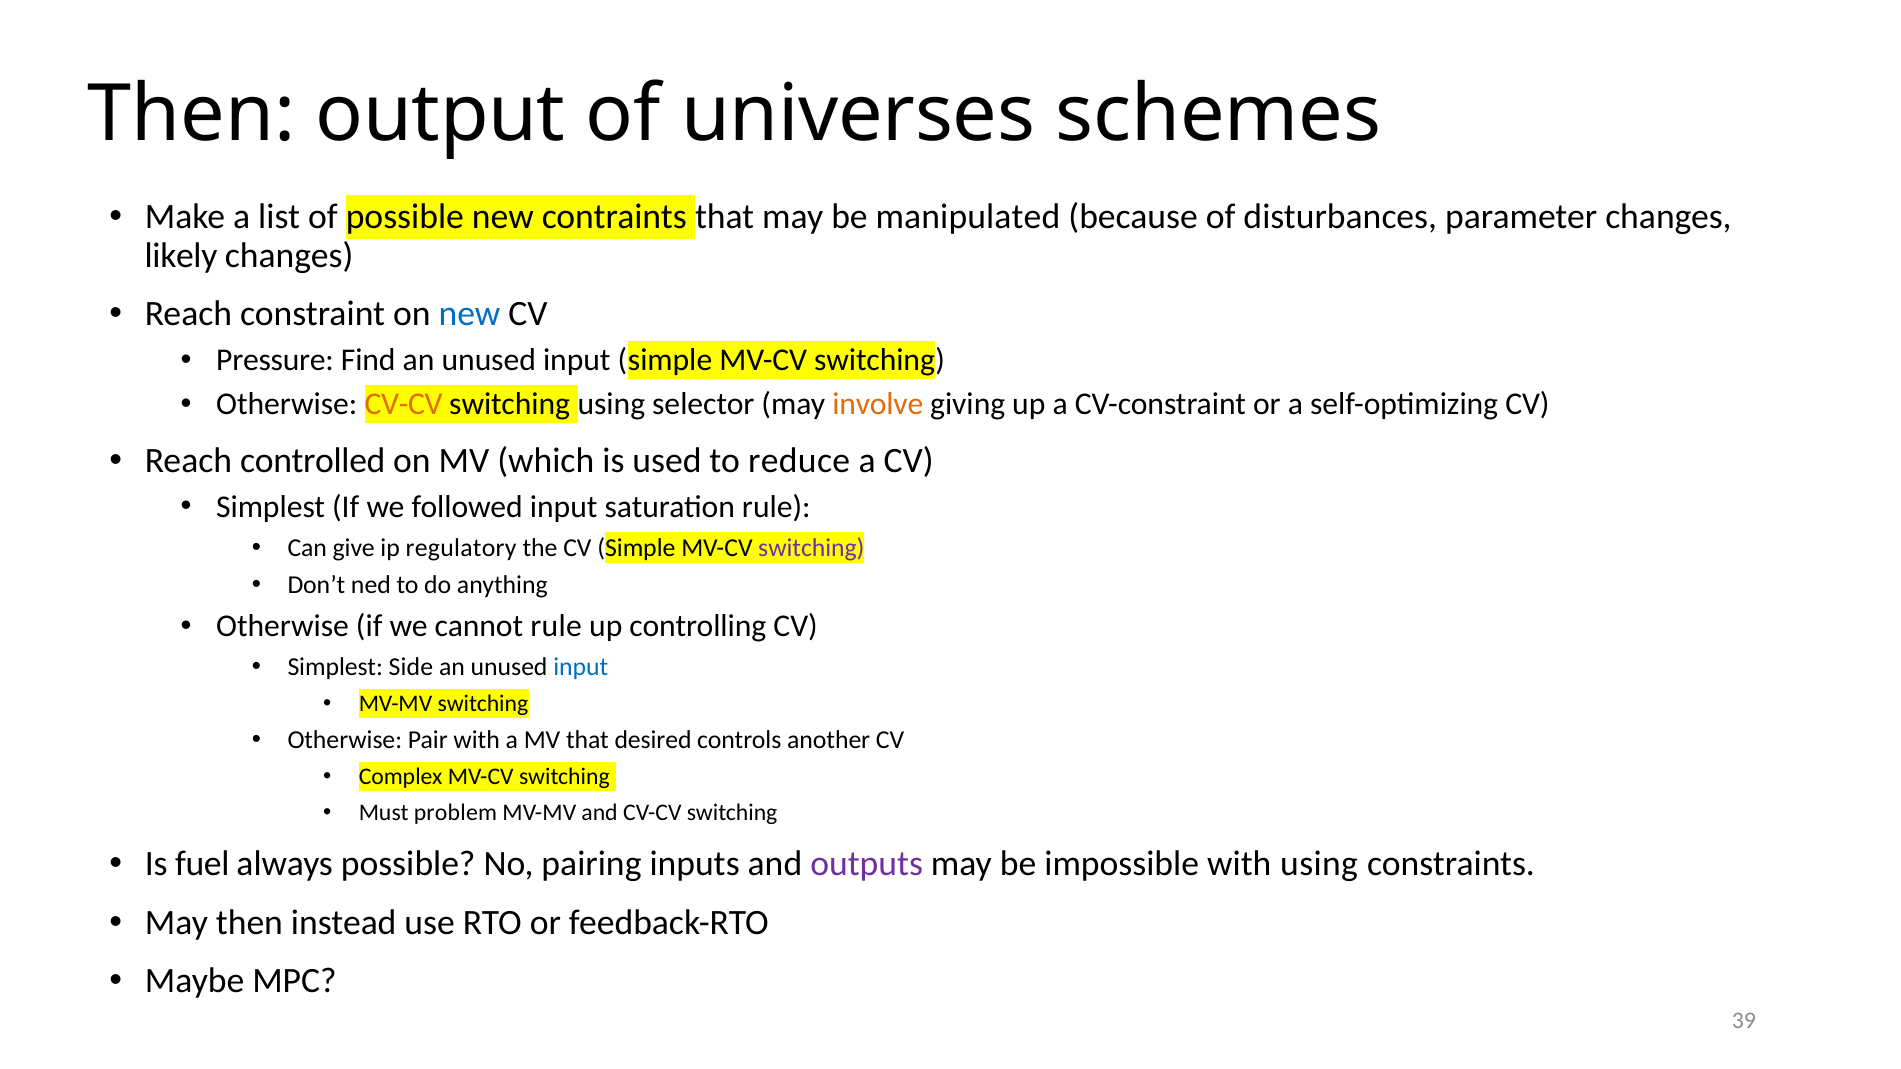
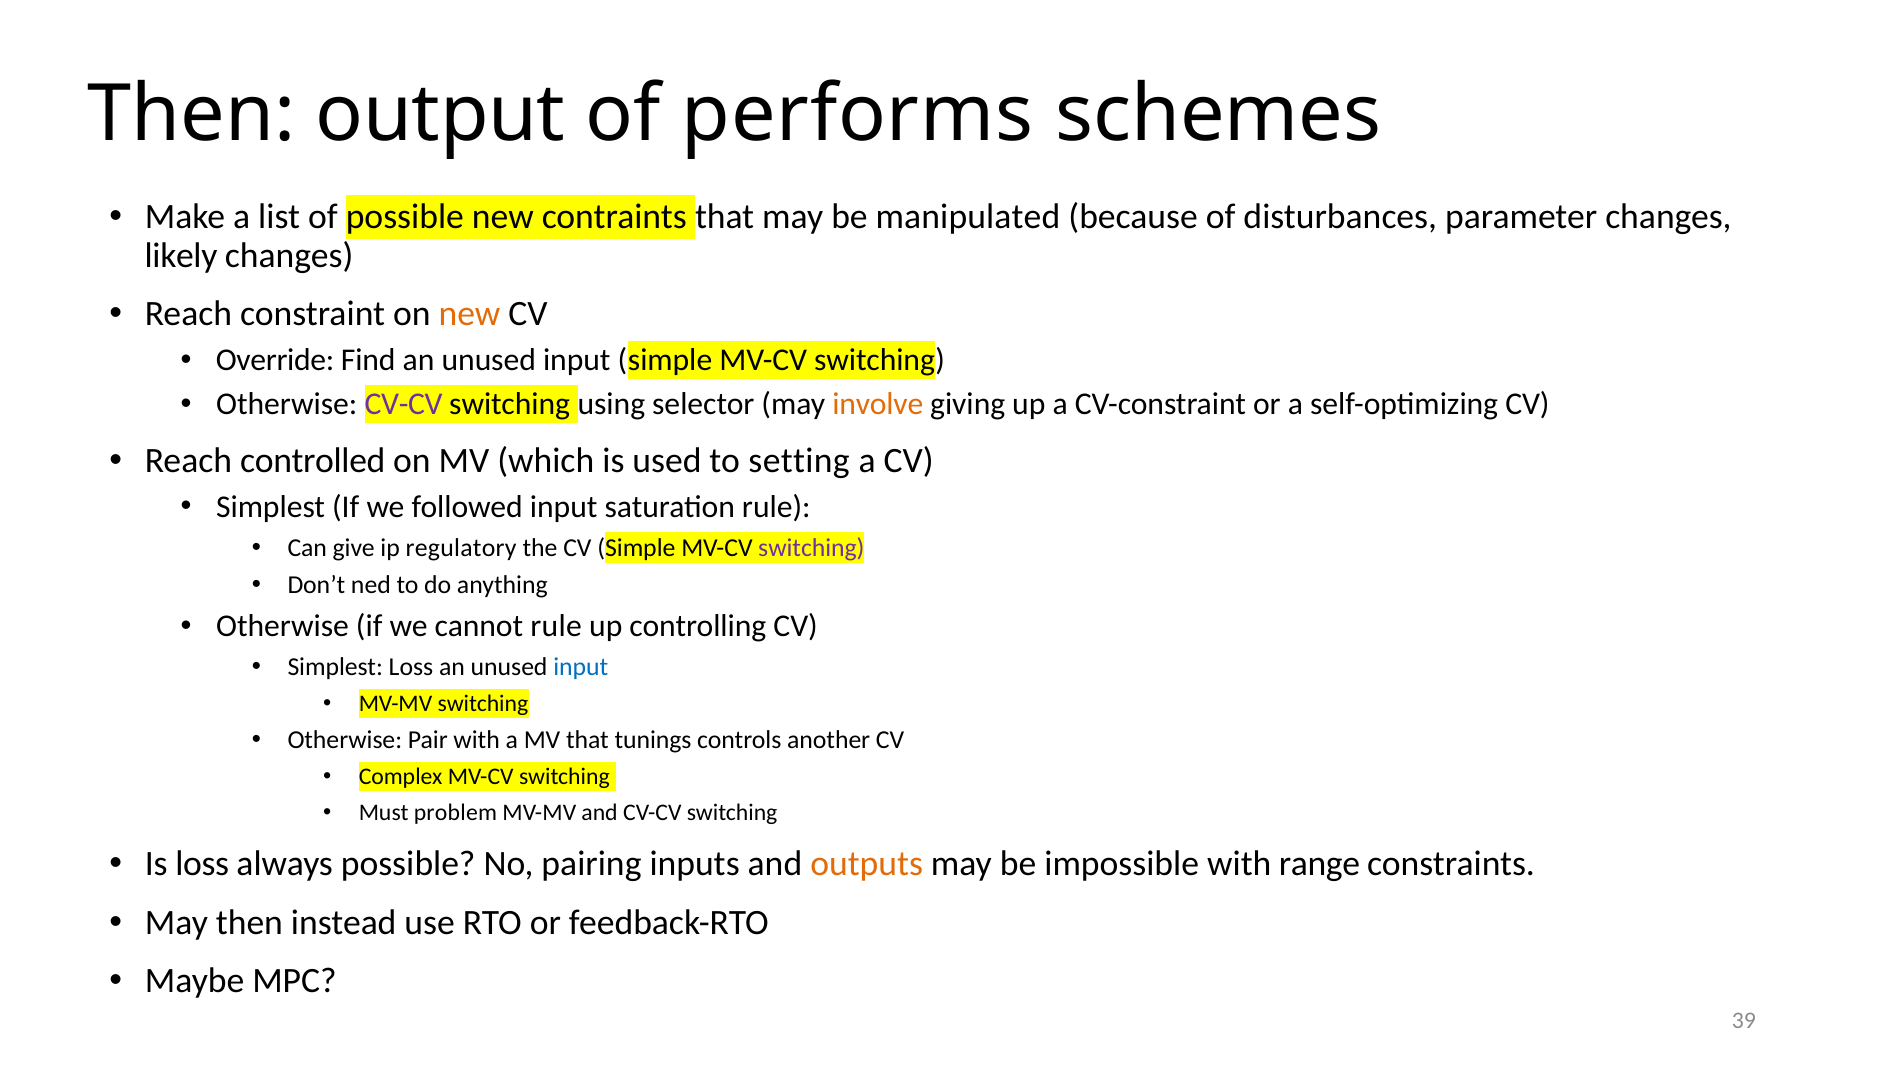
universes: universes -> performs (858, 114)
new colour: blue -> orange (470, 314)
Pressure: Pressure -> Override (275, 360)
CV-CV colour: orange -> purple (404, 404)
reduce: reduce -> setting (799, 461)
Simplest Side: Side -> Loss (411, 667)
desired: desired -> tunings (653, 740)
Is fuel: fuel -> loss (202, 864)
outputs colour: purple -> orange (867, 864)
with using: using -> range (1319, 864)
